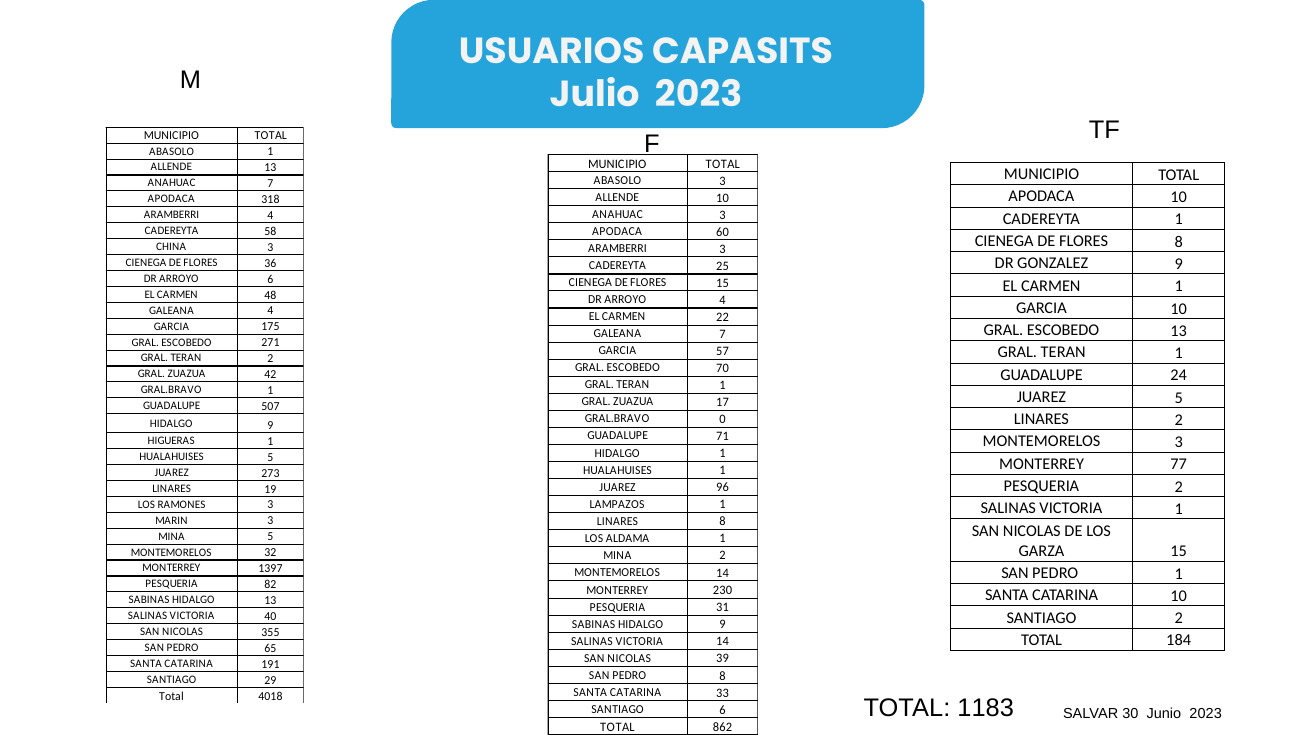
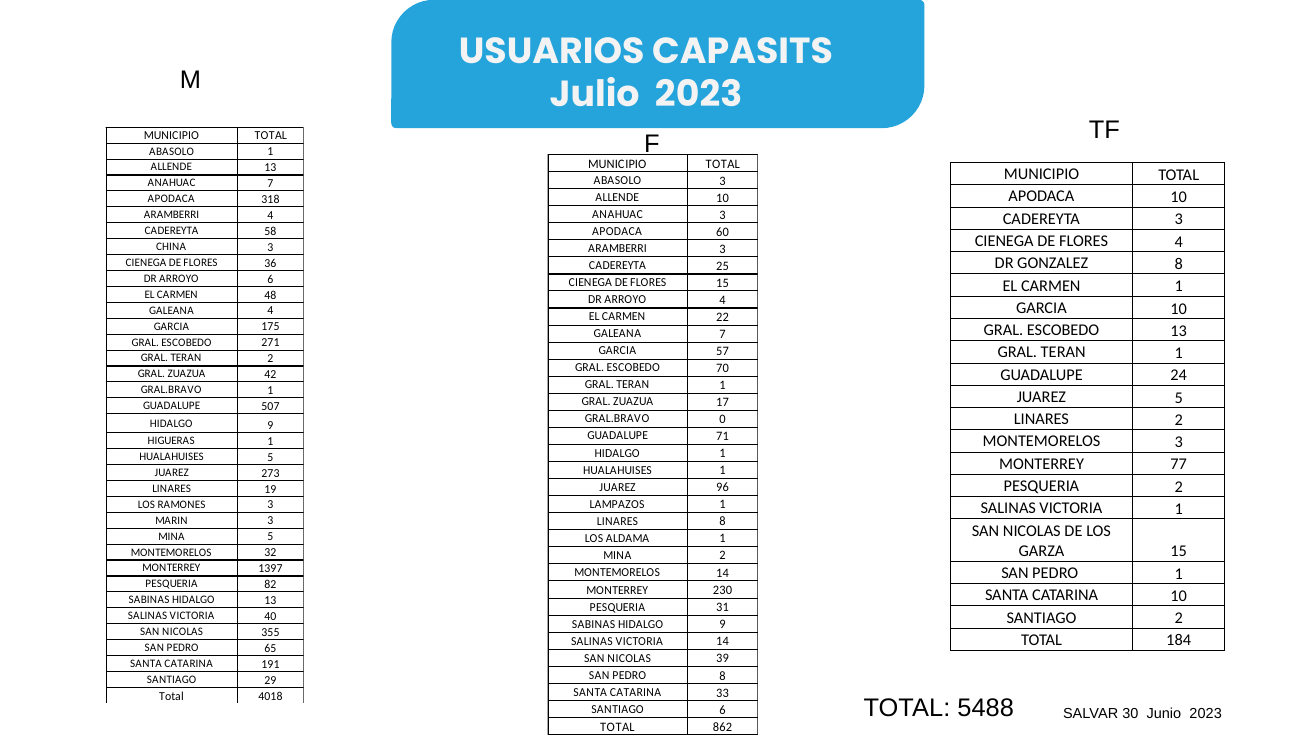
CADEREYTA 1: 1 -> 3 (1179, 219)
FLORES 8: 8 -> 4 (1179, 242)
GONZALEZ 9: 9 -> 8 (1179, 264)
1183: 1183 -> 5488 (986, 707)
